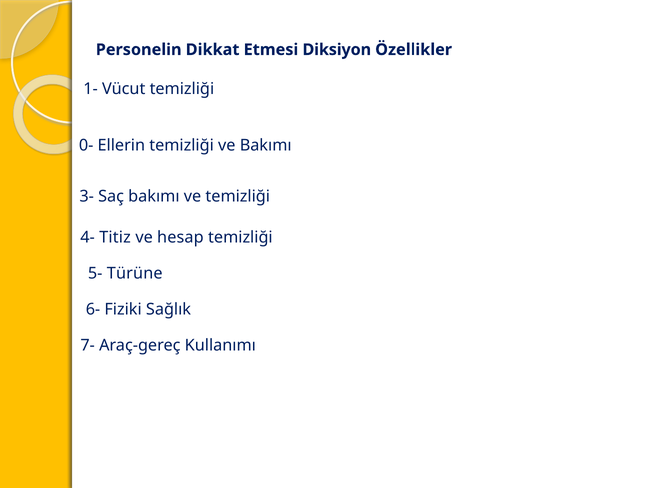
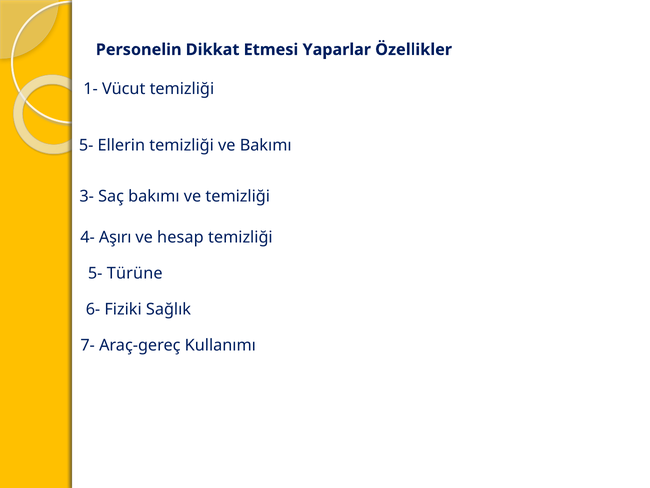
Diksiyon: Diksiyon -> Yaparlar (337, 50)
0-: 0- -> 5- (86, 145)
Titiz: Titiz -> Aşırı (115, 237)
